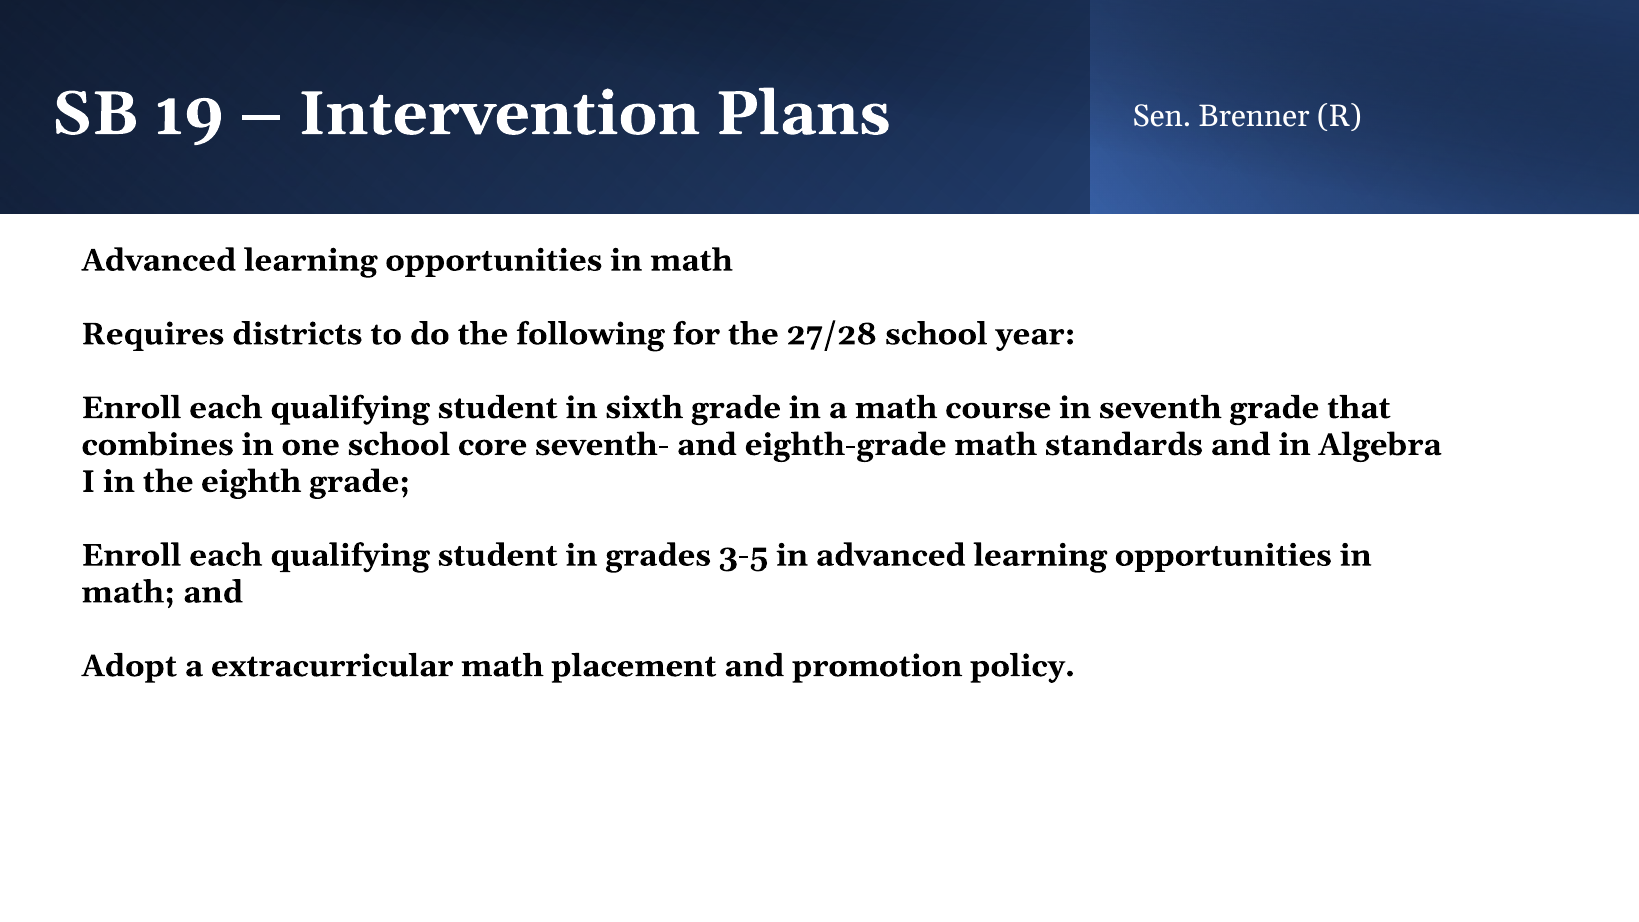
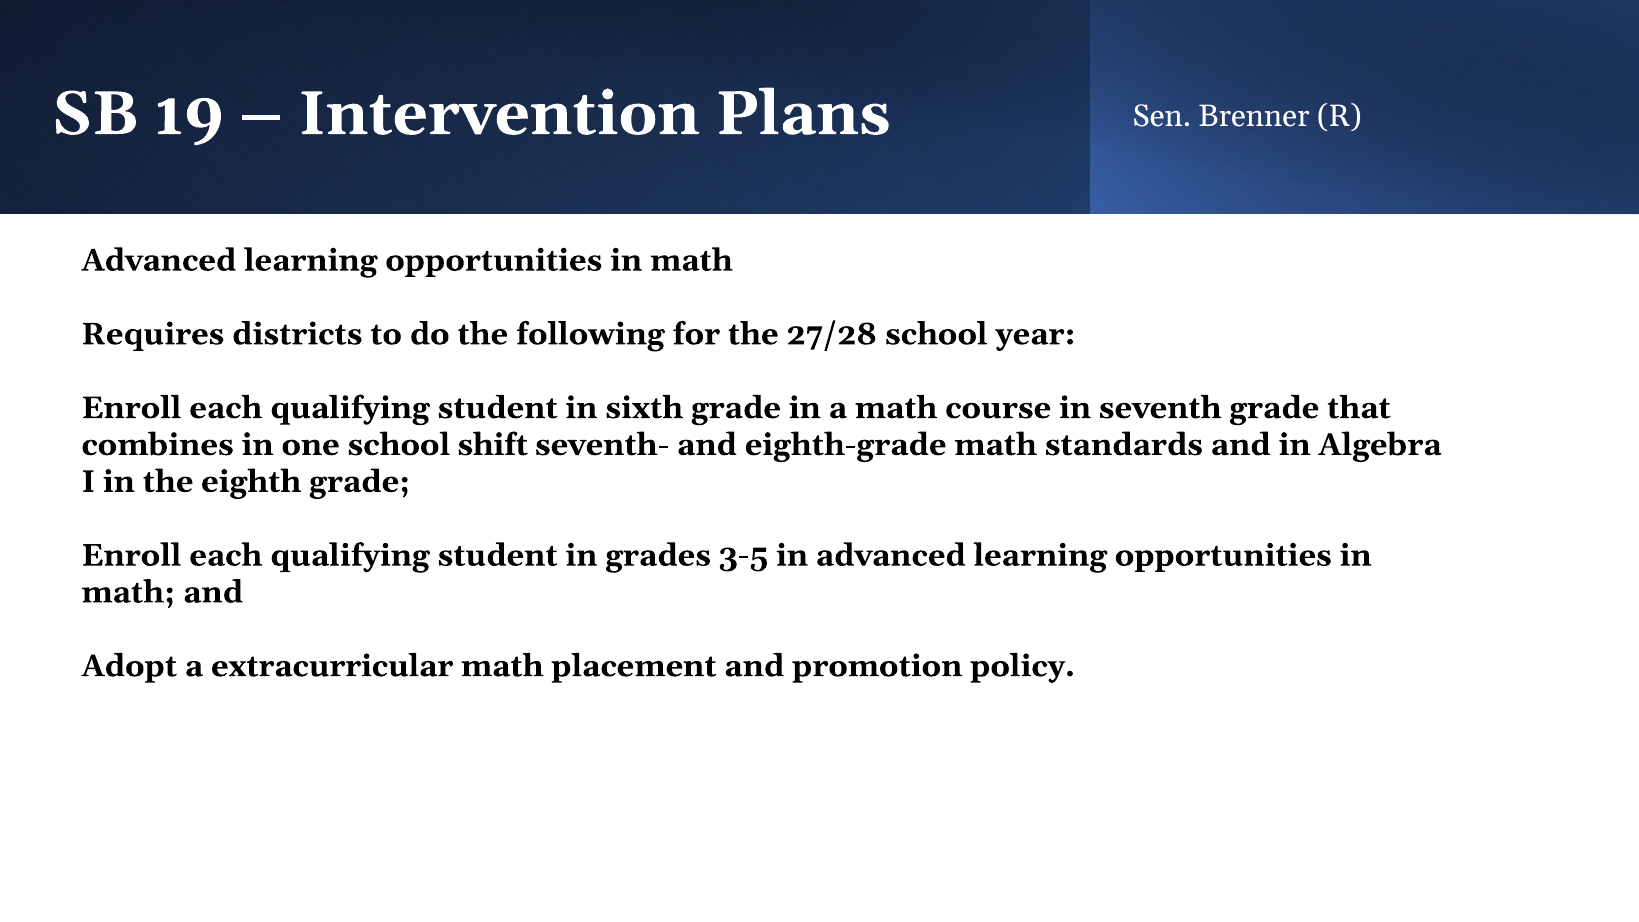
core: core -> shift (493, 445)
